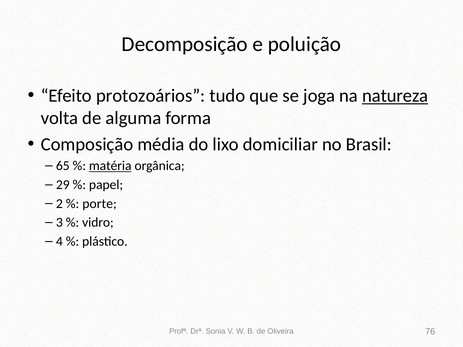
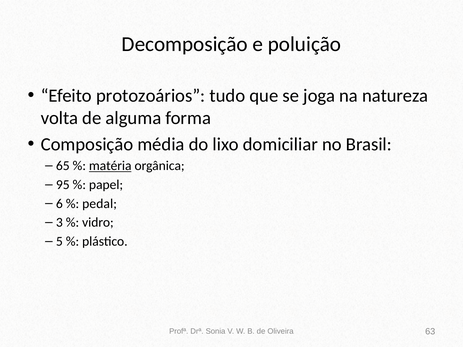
natureza underline: present -> none (395, 96)
29: 29 -> 95 (63, 185)
2: 2 -> 6 (59, 204)
porte: porte -> pedal (100, 204)
4: 4 -> 5 (59, 242)
76: 76 -> 63 (430, 332)
